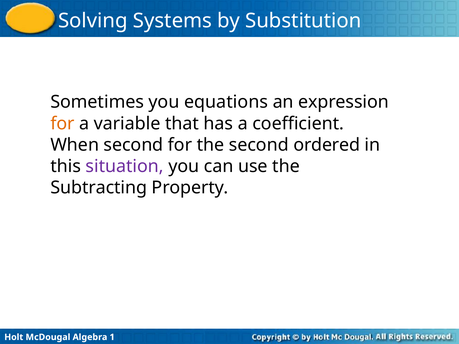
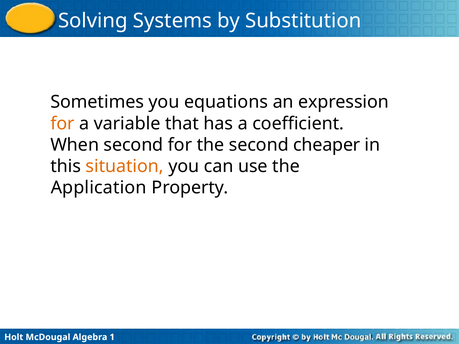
ordered: ordered -> cheaper (327, 145)
situation colour: purple -> orange (125, 166)
Subtracting: Subtracting -> Application (99, 188)
